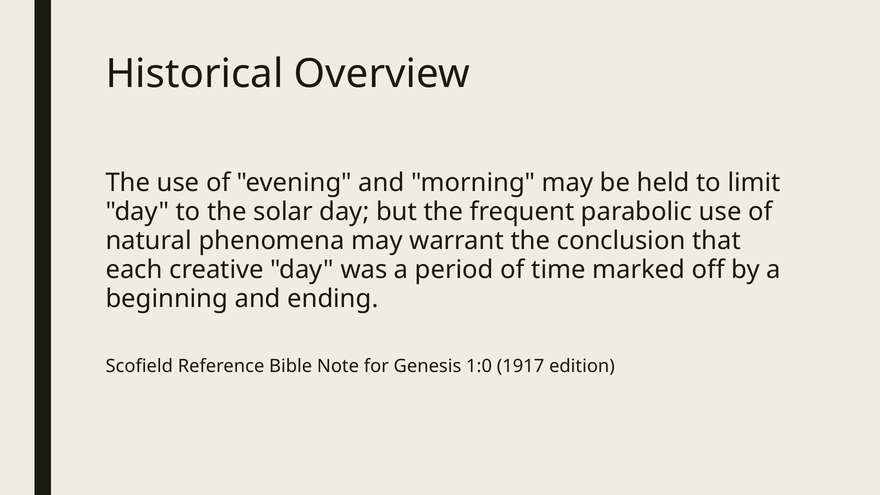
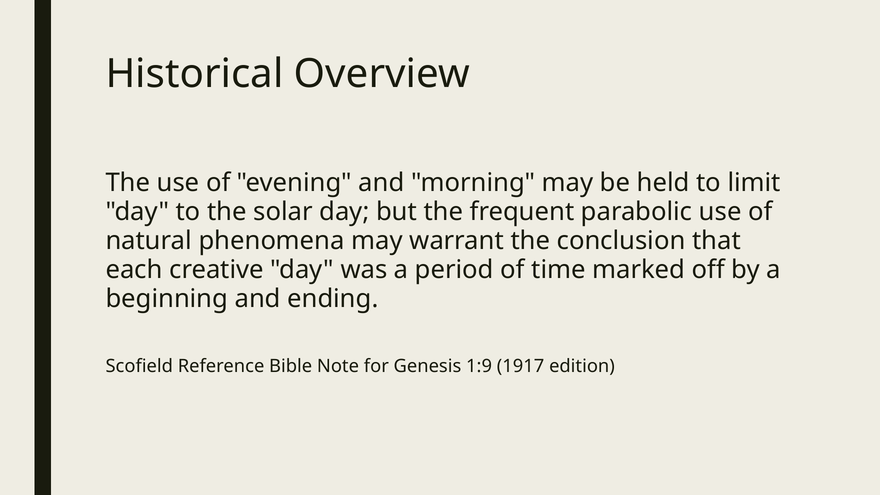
1:0: 1:0 -> 1:9 (479, 366)
